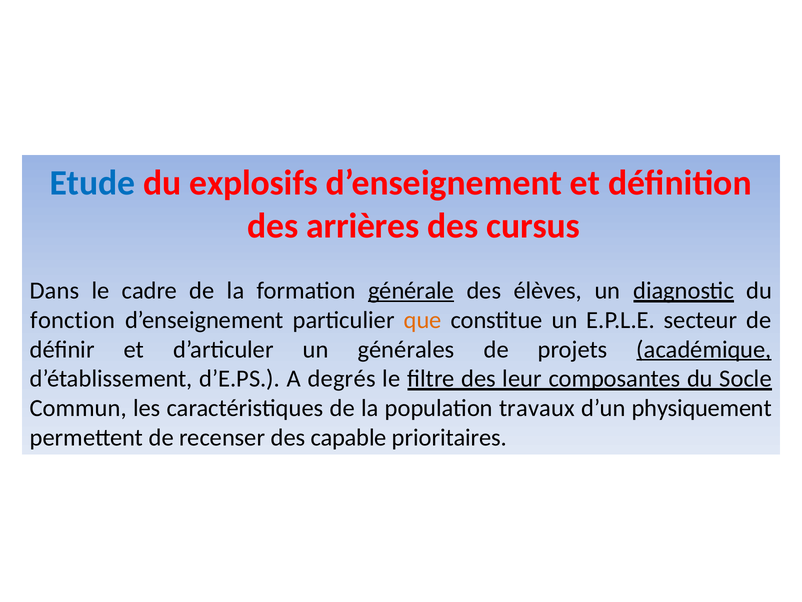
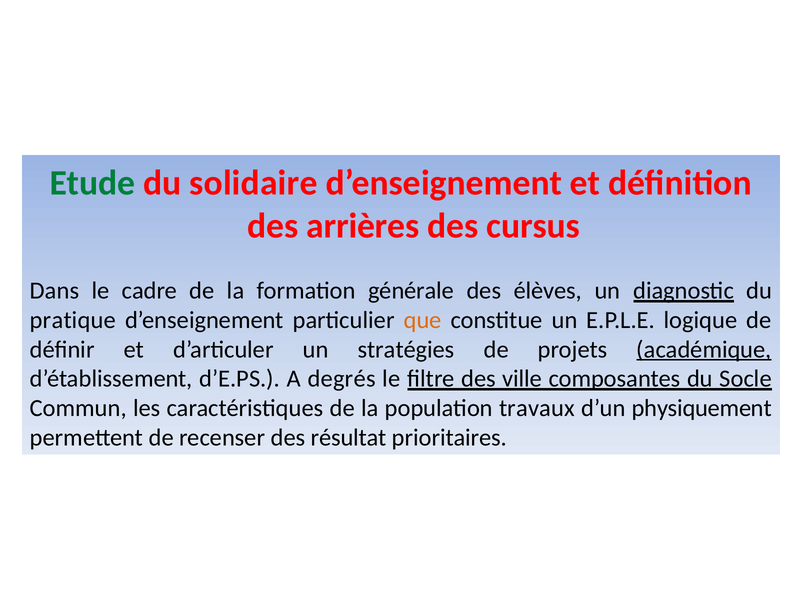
Etude colour: blue -> green (92, 183)
explosifs: explosifs -> solidaire (253, 183)
générale underline: present -> none (411, 290)
fonction: fonction -> pratique (73, 320)
secteur: secteur -> logique (701, 320)
générales: générales -> stratégies (406, 349)
leur: leur -> ville (522, 379)
capable: capable -> résultat (349, 437)
